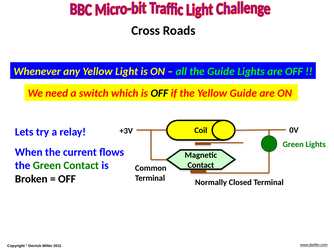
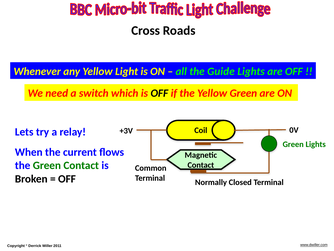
Yellow Guide: Guide -> Green (243, 93)
